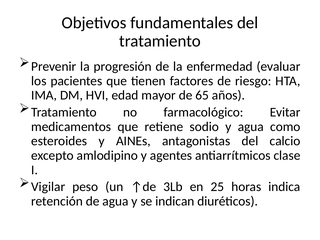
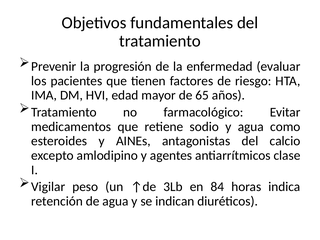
25: 25 -> 84 (217, 187)
